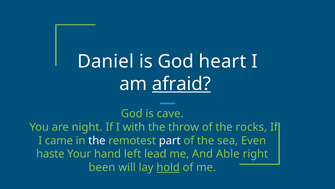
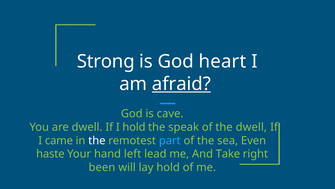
Daniel: Daniel -> Strong (106, 61)
are night: night -> dwell (87, 127)
I with: with -> hold (134, 127)
throw: throw -> speak (184, 127)
the rocks: rocks -> dwell (251, 127)
part colour: white -> light blue (170, 140)
Able: Able -> Take (228, 154)
hold underline: present -> none (168, 167)
